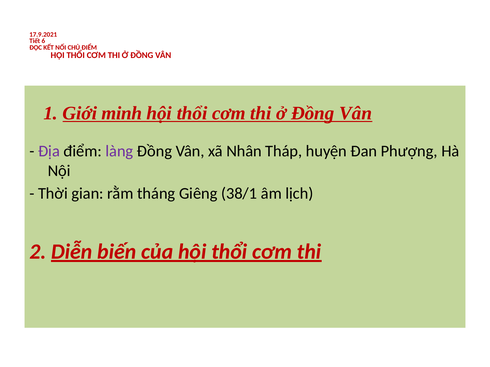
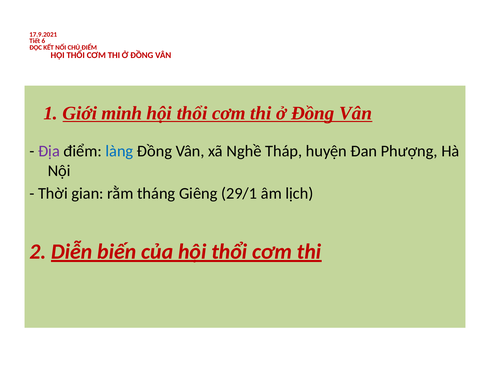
làng colour: purple -> blue (119, 151)
Nhân: Nhân -> Nghề (244, 151)
38/1: 38/1 -> 29/1 (239, 194)
